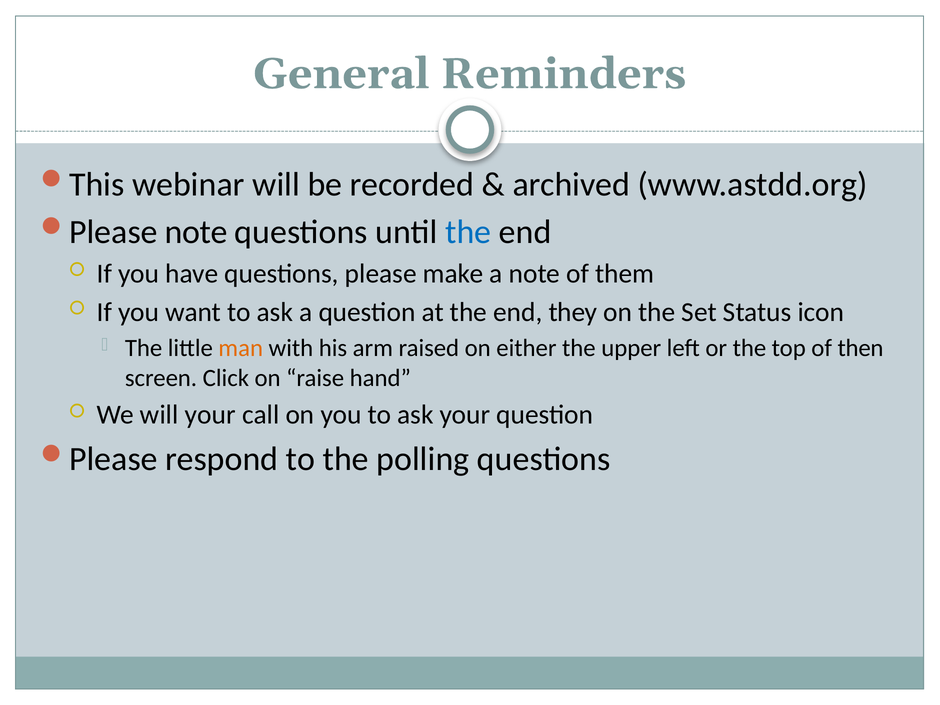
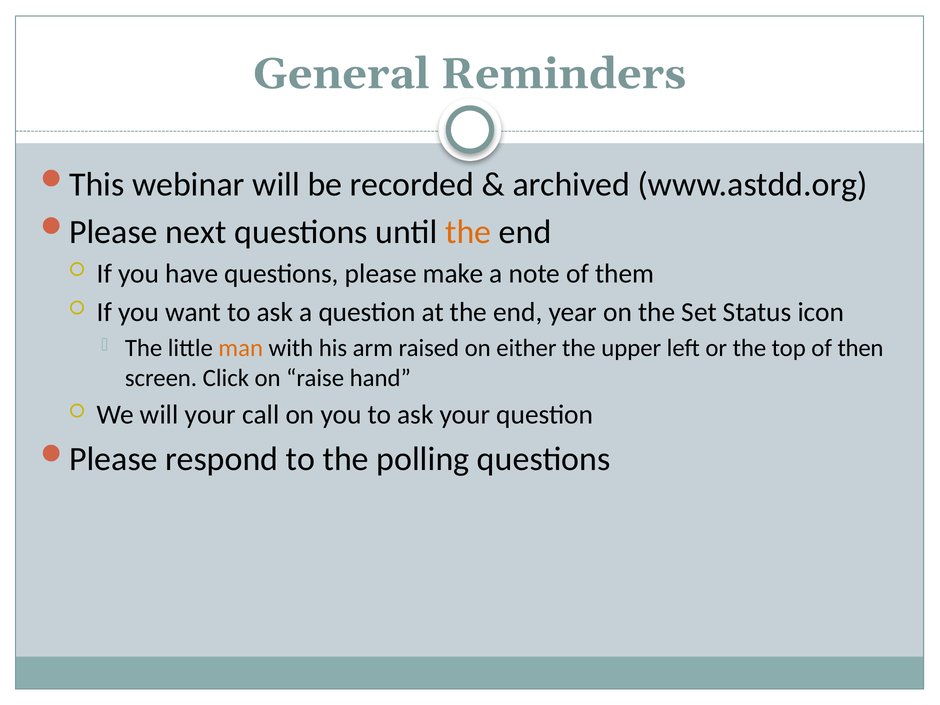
note: note -> next (196, 232)
the colour: blue -> orange (468, 232)
they: they -> year (573, 312)
